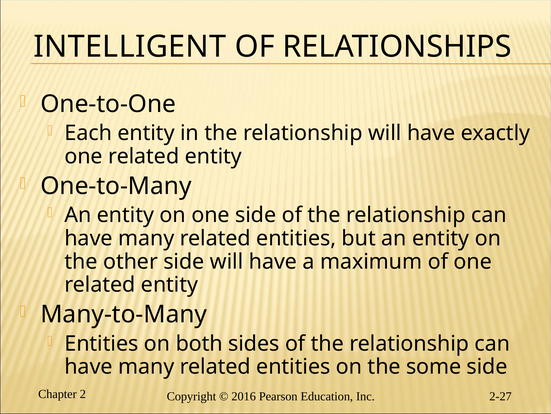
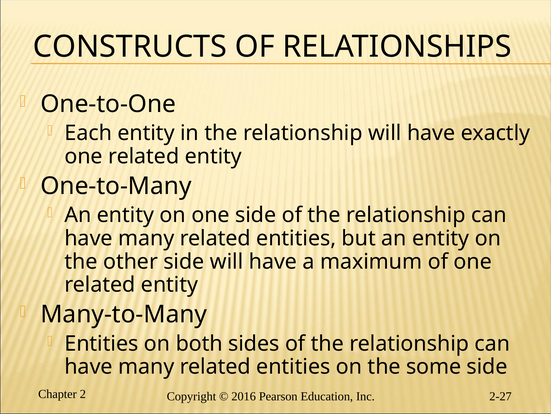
INTELLIGENT: INTELLIGENT -> CONSTRUCTS (130, 47)
